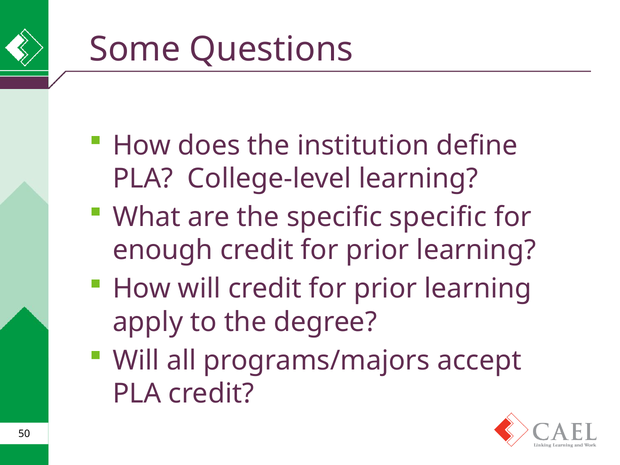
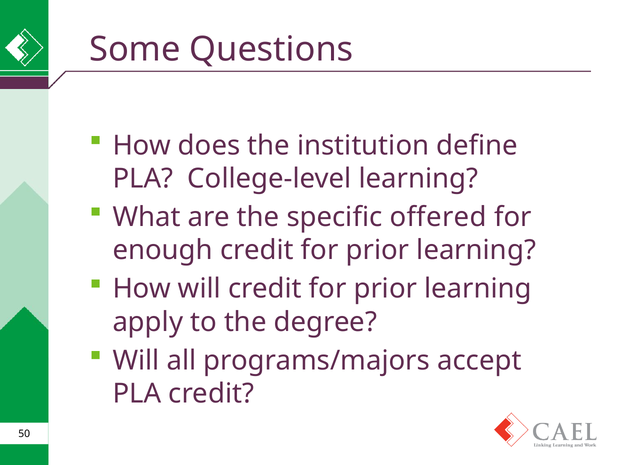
specific specific: specific -> offered (438, 217)
